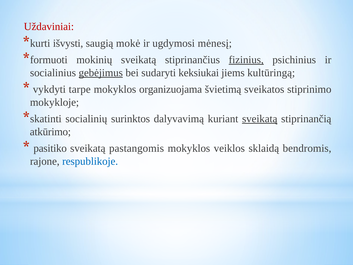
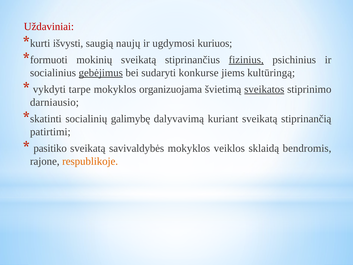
mokė: mokė -> naujų (128, 43)
mėnesį: mėnesį -> kuriuos (215, 43)
keksiukai: keksiukai -> konkurse (199, 73)
sveikatos underline: none -> present (264, 89)
mokykloje: mokykloje -> darniausio (54, 102)
surinktos: surinktos -> galimybę (131, 119)
sveikatą underline: present -> none (260, 119)
atkūrimo: atkūrimo -> patirtimi (50, 132)
pastangomis: pastangomis -> savivaldybės (137, 148)
respublikoje colour: blue -> orange (90, 161)
